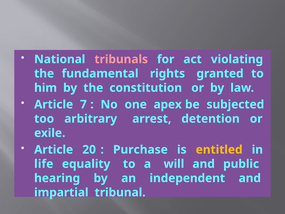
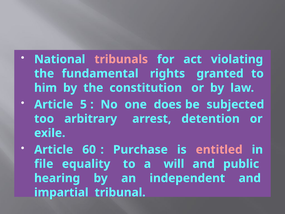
7: 7 -> 5 (83, 104)
apex: apex -> does (168, 104)
20: 20 -> 60 (89, 149)
entitled colour: yellow -> pink (219, 149)
life: life -> file (44, 164)
